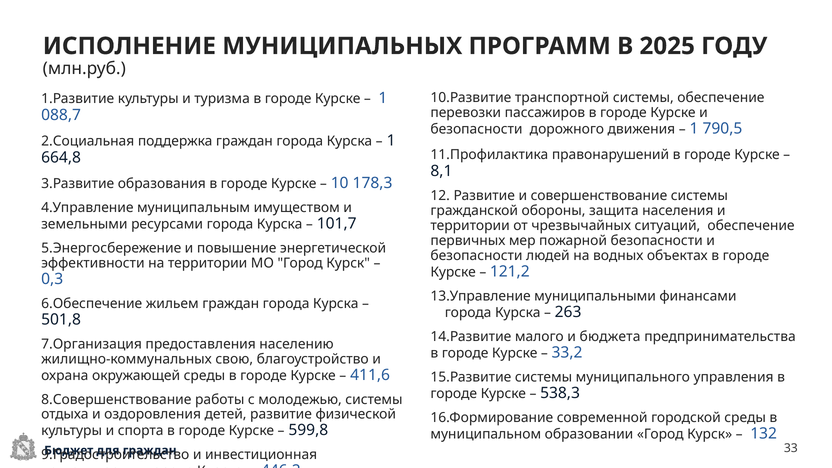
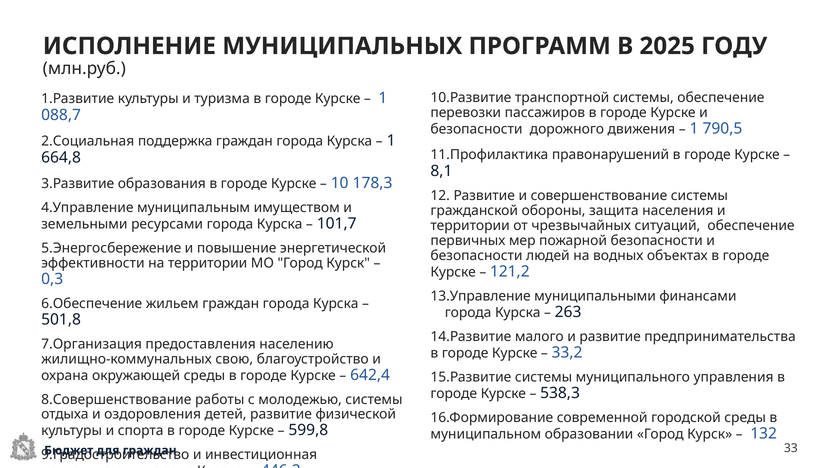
и бюджета: бюджета -> развитие (610, 337)
411,6: 411,6 -> 642,4 (370, 375)
